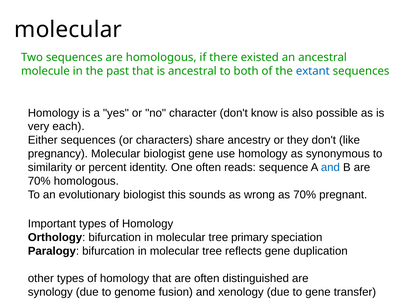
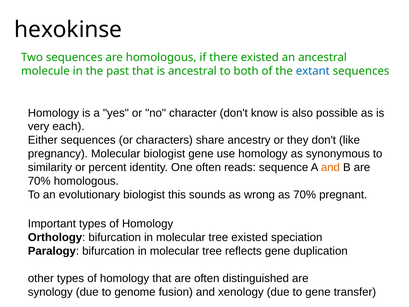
molecular: molecular -> hexokinse (68, 30)
and colour: blue -> orange (330, 167)
tree primary: primary -> existed (250, 237)
